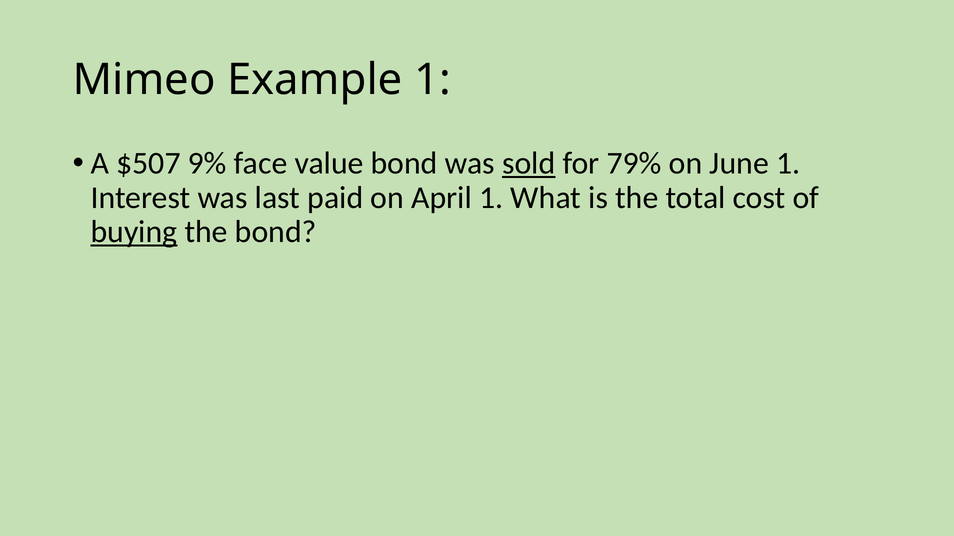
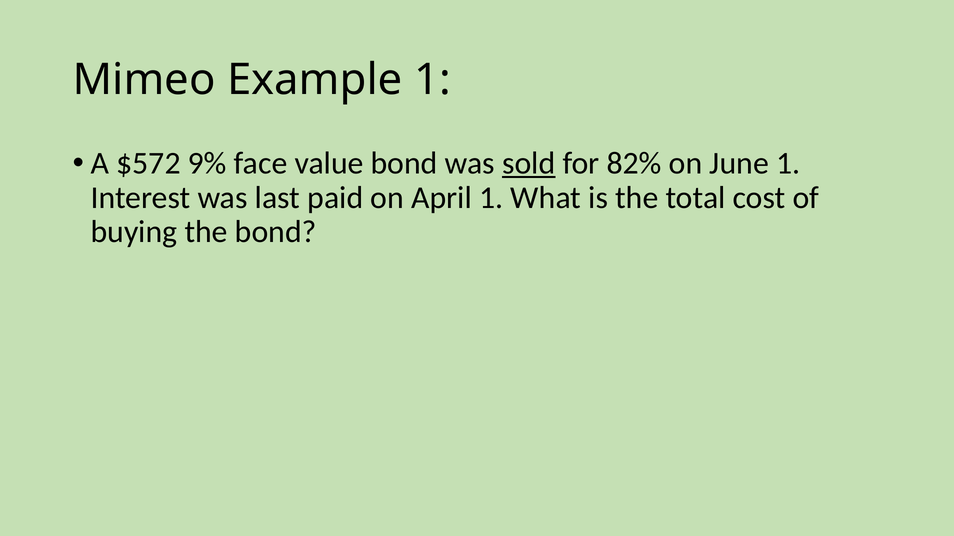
$507: $507 -> $572 (148, 163)
79%: 79% -> 82% (634, 163)
buying underline: present -> none (134, 232)
